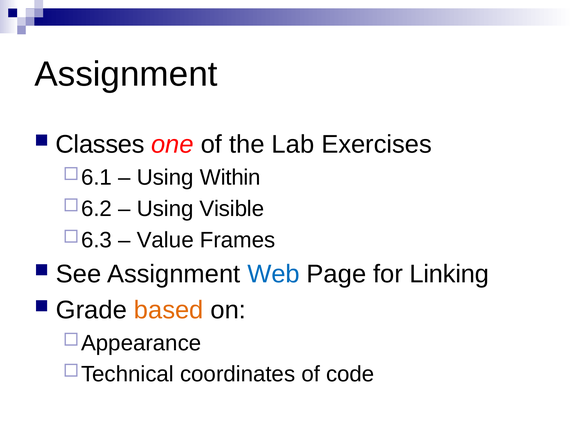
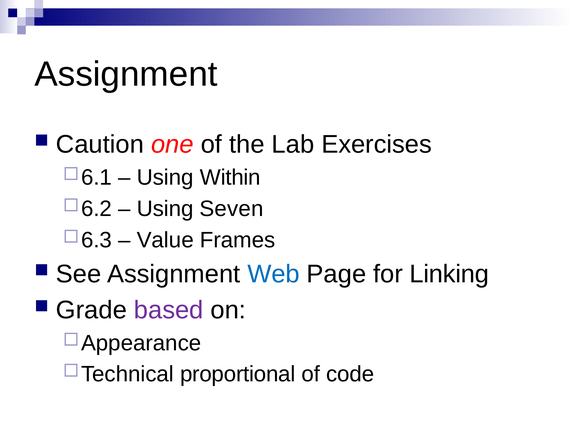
Classes: Classes -> Caution (100, 144)
Visible: Visible -> Seven (232, 209)
based colour: orange -> purple (169, 310)
coordinates: coordinates -> proportional (238, 374)
